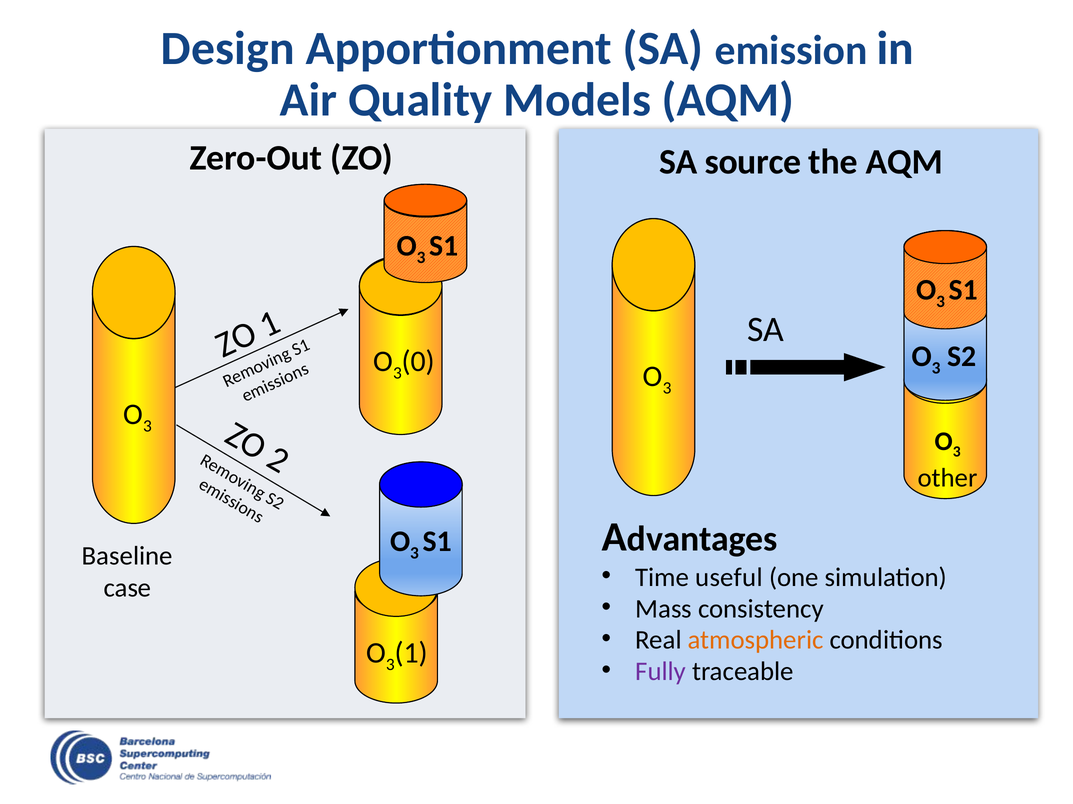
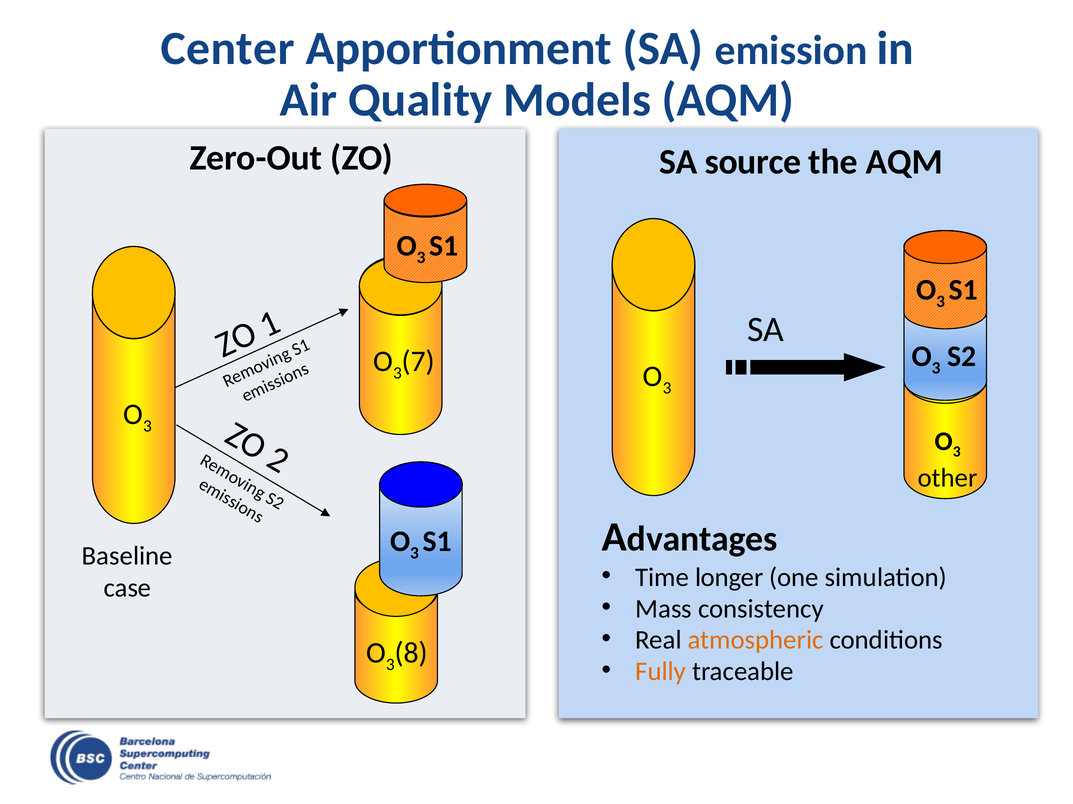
Design: Design -> Center (228, 49)
0: 0 -> 7 (418, 362)
useful: useful -> longer (729, 578)
1: 1 -> 8 (411, 653)
Fully colour: purple -> orange (661, 672)
